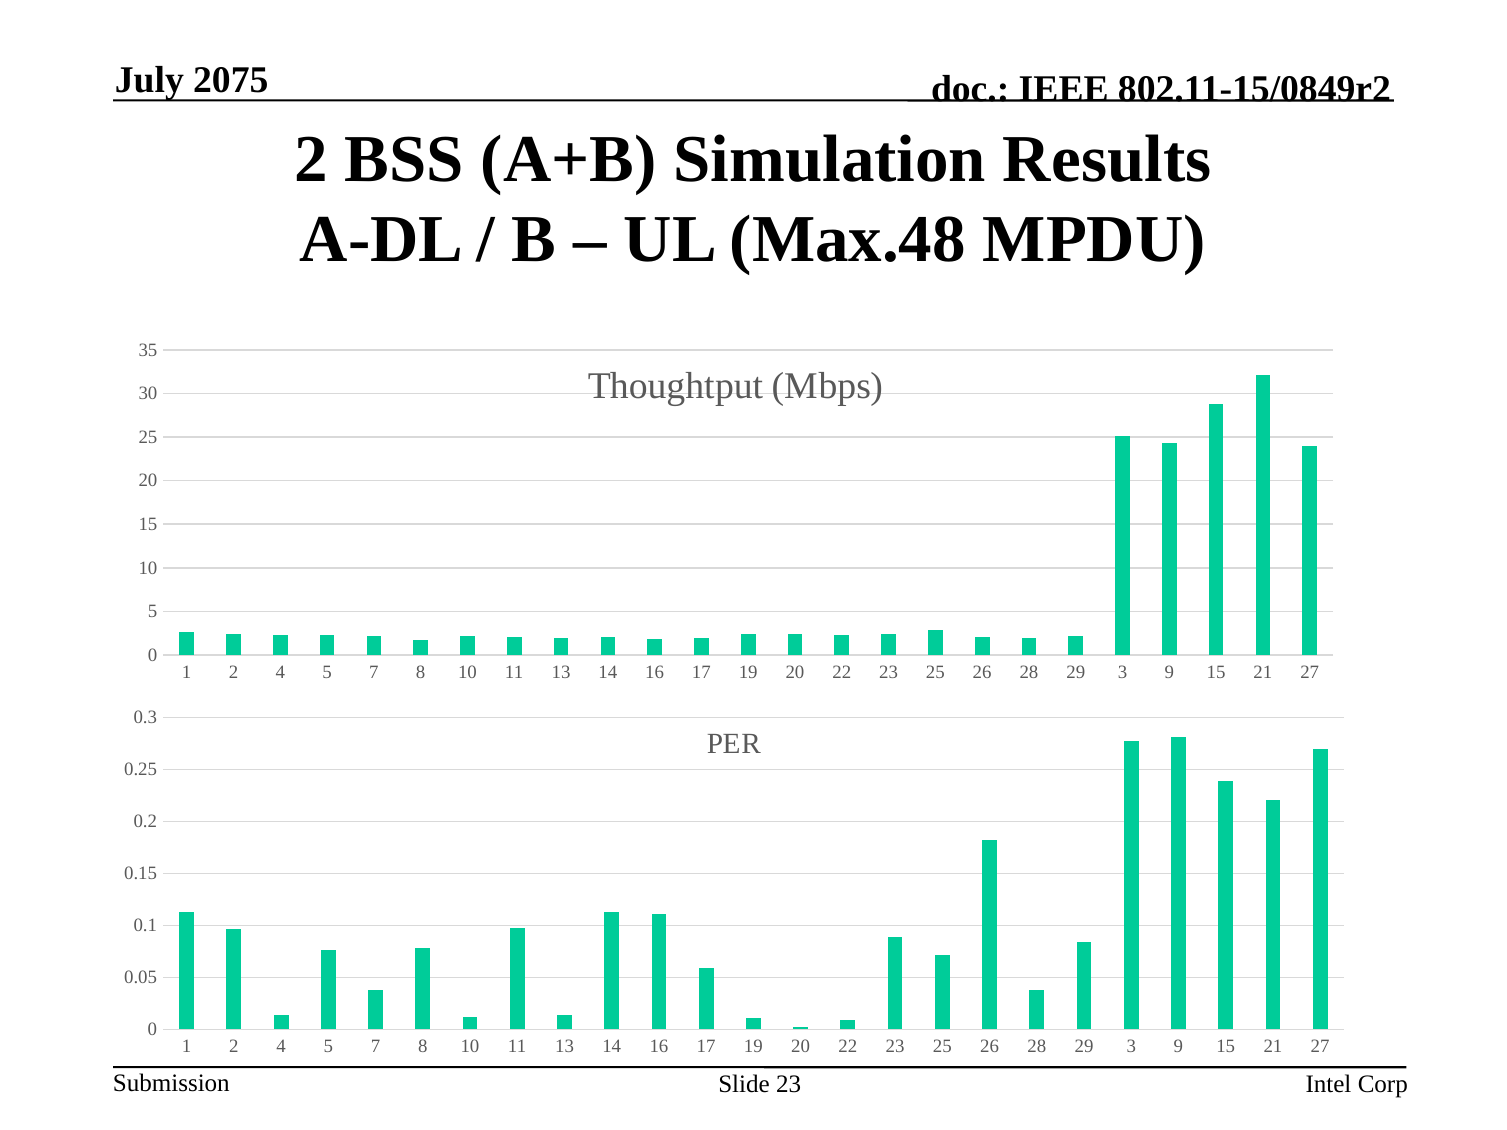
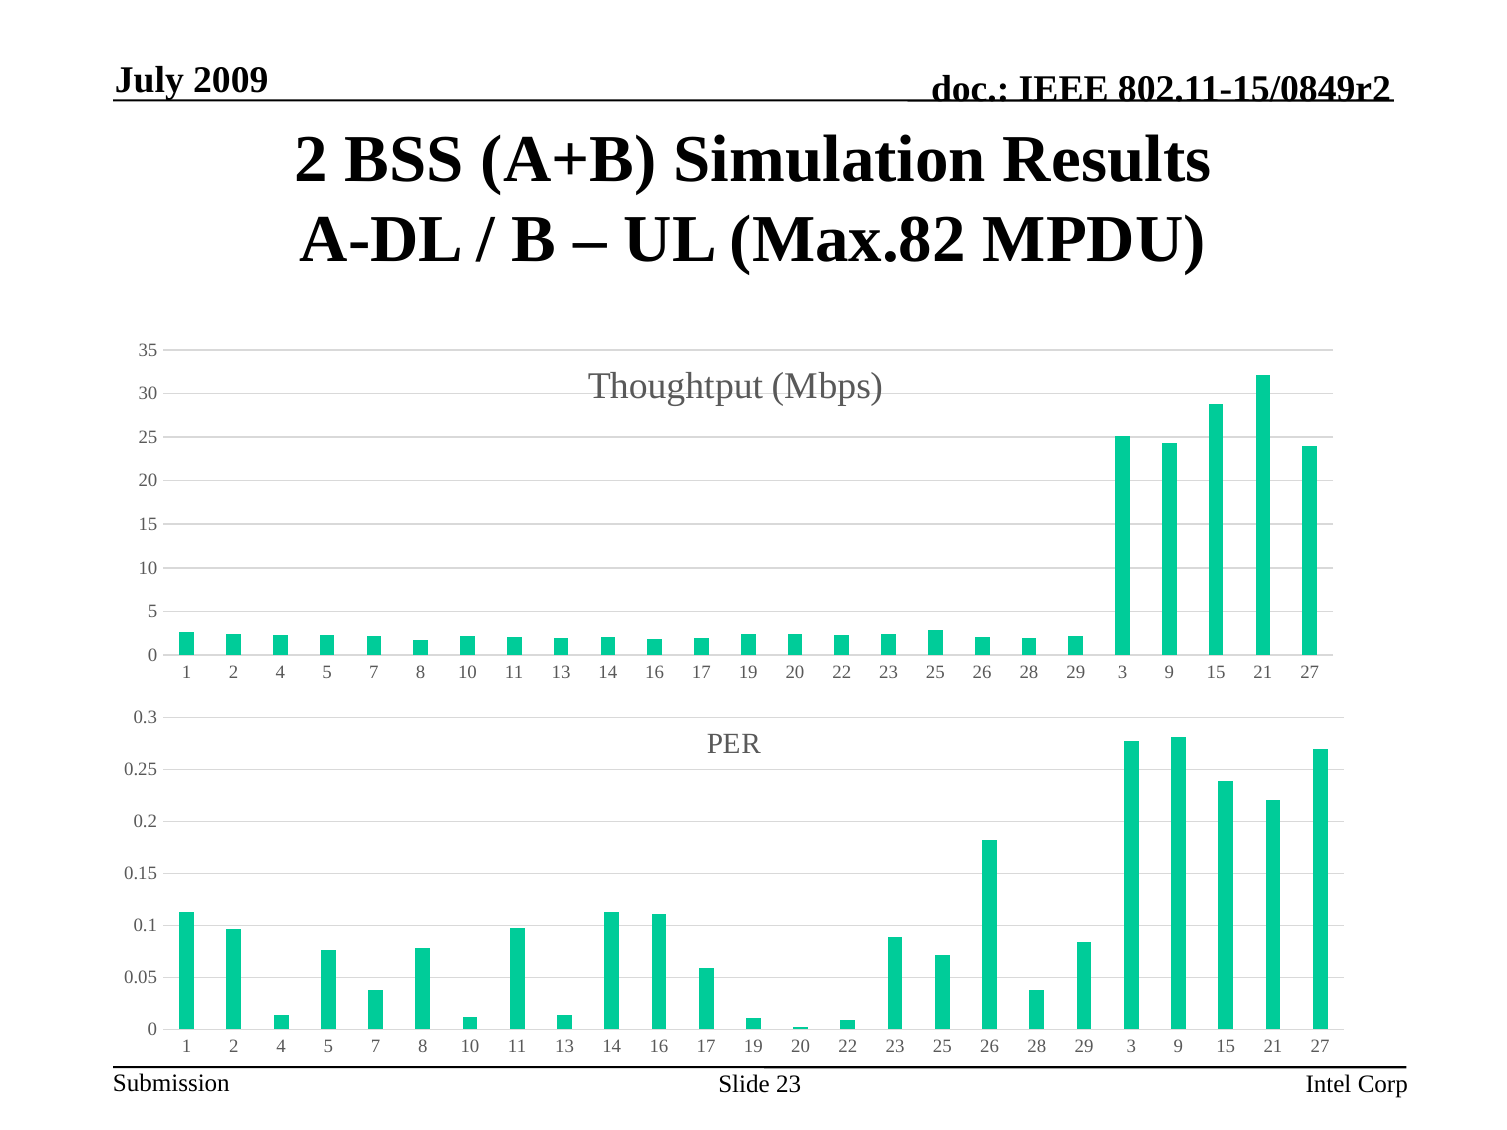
2075: 2075 -> 2009 (231, 80)
Max.48: Max.48 -> Max.82 (848, 239)
